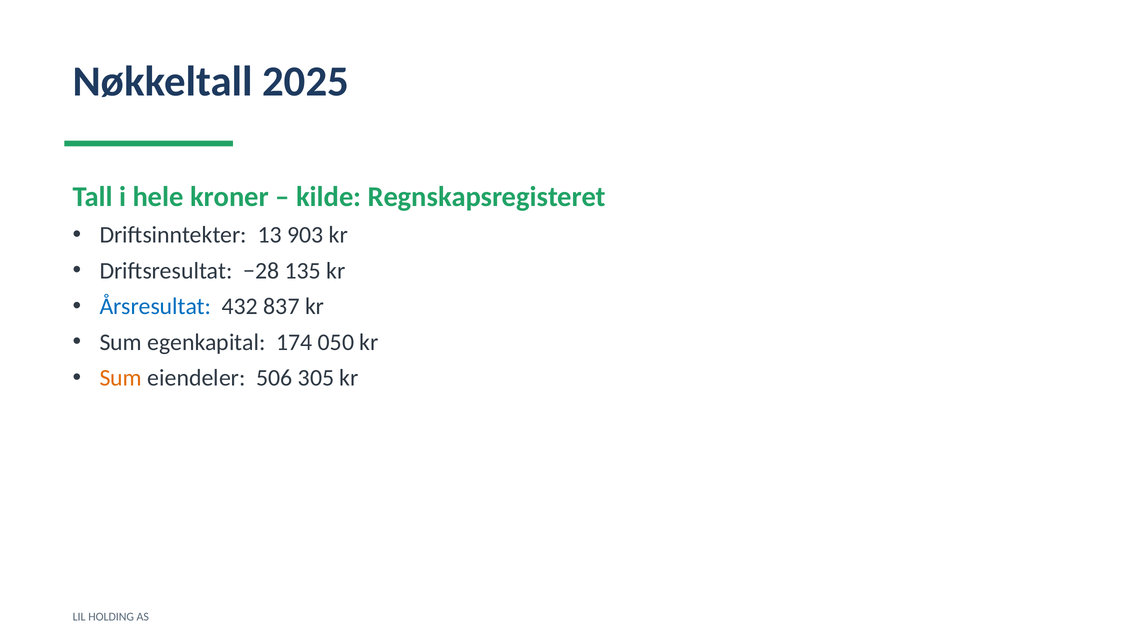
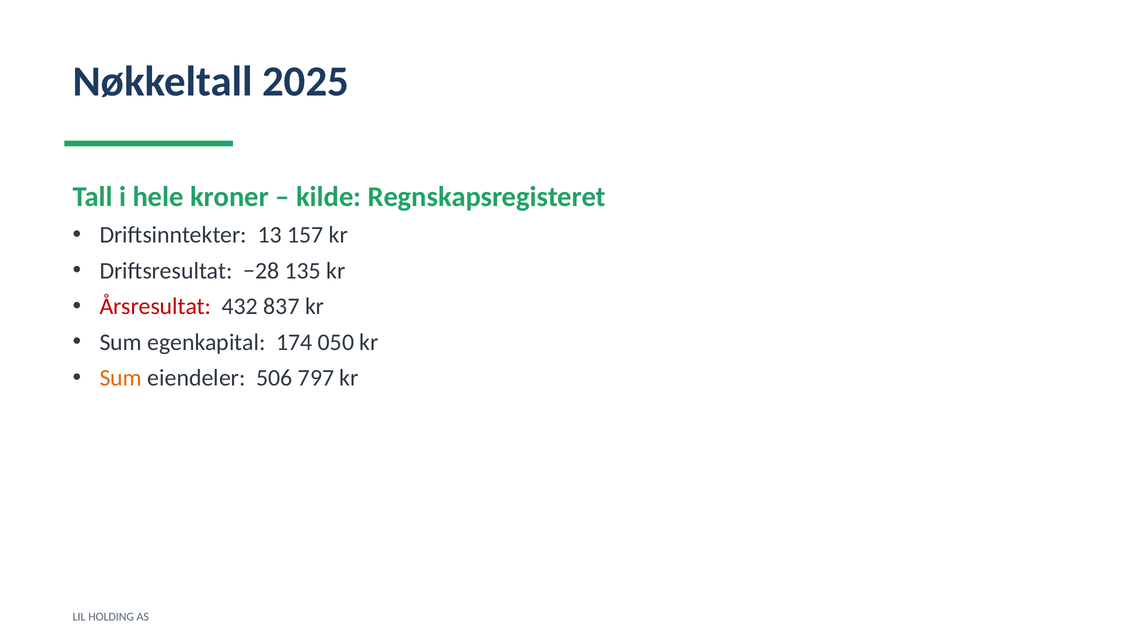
903: 903 -> 157 (305, 235)
Årsresultat colour: blue -> red (155, 307)
305: 305 -> 797 (316, 378)
